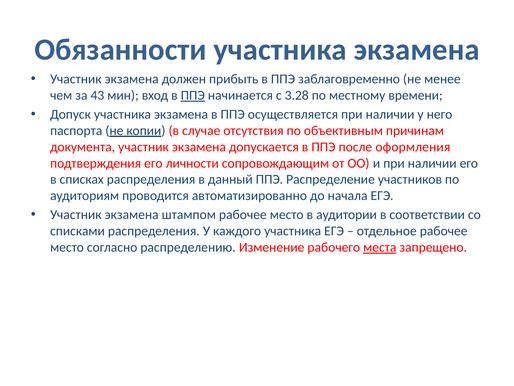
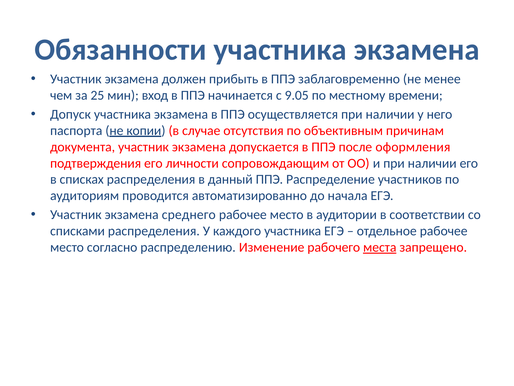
43: 43 -> 25 (97, 95)
ППЭ underline: present -> none (193, 95)
3.28: 3.28 -> 9.05 (297, 95)
штампом: штампом -> среднего (189, 215)
